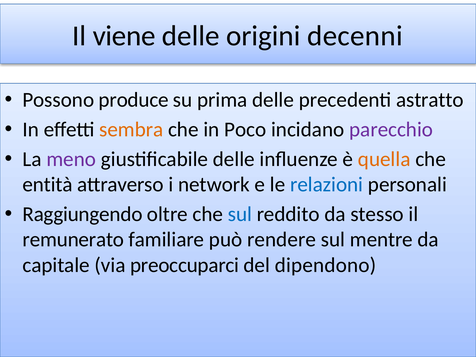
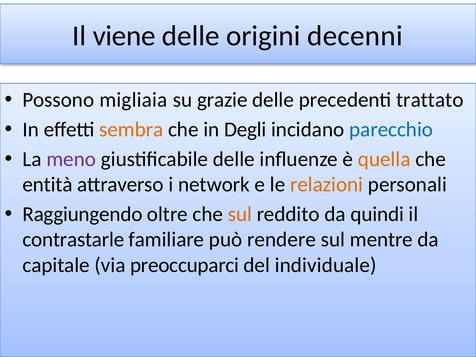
produce: produce -> migliaia (133, 100)
prima: prima -> grazie (222, 100)
astratto: astratto -> trattato (430, 100)
Poco: Poco -> Degli (245, 130)
parecchio colour: purple -> blue (391, 130)
relazioni colour: blue -> orange (327, 185)
sul colour: blue -> orange (240, 214)
stesso: stesso -> quindi (377, 214)
remunerato: remunerato -> contrastarle (73, 240)
dipendono: dipendono -> individuale (326, 265)
